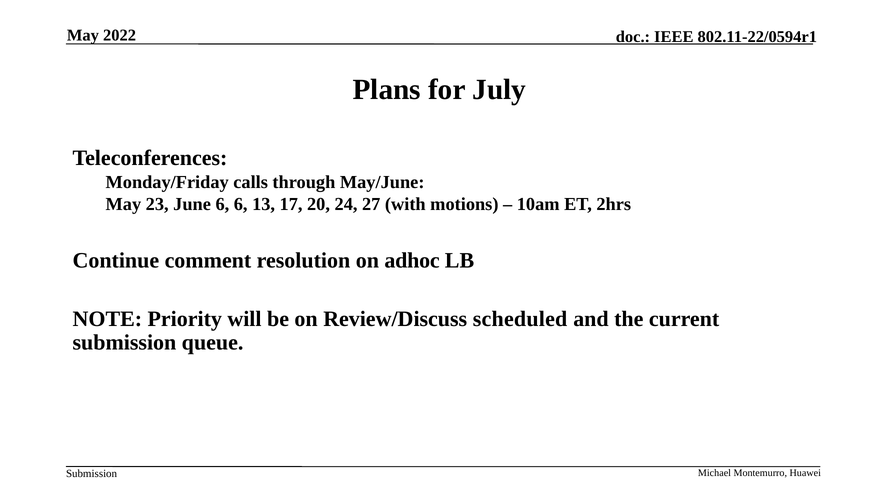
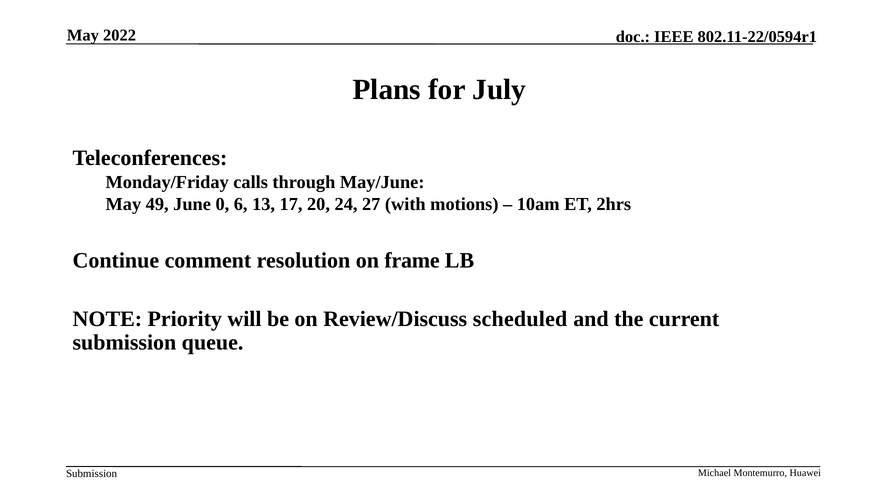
23: 23 -> 49 (157, 205)
June 6: 6 -> 0 (222, 205)
adhoc: adhoc -> frame (412, 261)
